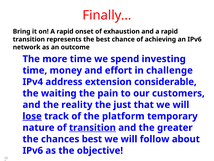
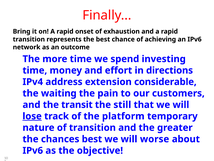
challenge: challenge -> directions (170, 70)
reality: reality -> transit (77, 104)
just: just -> still (122, 104)
transition underline: present -> none (92, 127)
follow: follow -> worse (155, 139)
